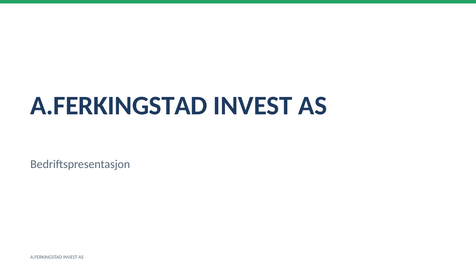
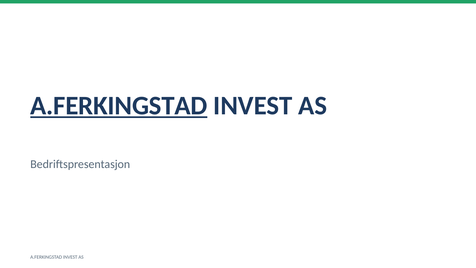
A.FERKINGSTAD underline: none -> present (119, 106)
